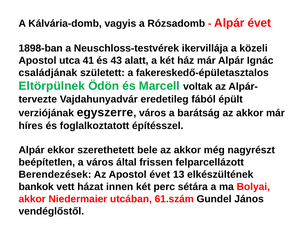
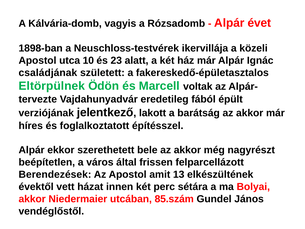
41: 41 -> 10 (88, 60)
43: 43 -> 23 (116, 60)
egyszerre: egyszerre -> jelentkező (105, 112)
város: város -> lakott (153, 113)
Apostol évet: évet -> amit (160, 174)
bankok: bankok -> évektől (36, 187)
61.szám: 61.szám -> 85.szám (174, 199)
